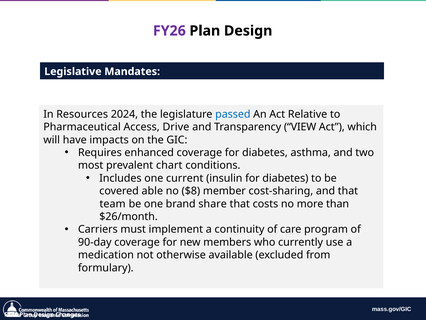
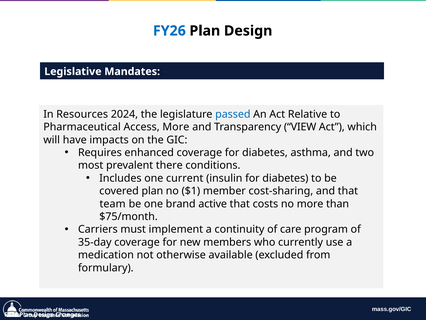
FY26 colour: purple -> blue (169, 31)
Access Drive: Drive -> More (176, 127)
chart: chart -> there (169, 165)
covered able: able -> plan (152, 191)
$8: $8 -> $1 (191, 191)
share: share -> active (213, 203)
$26/month: $26/month -> $75/month (129, 216)
90-day: 90-day -> 35-day (95, 242)
